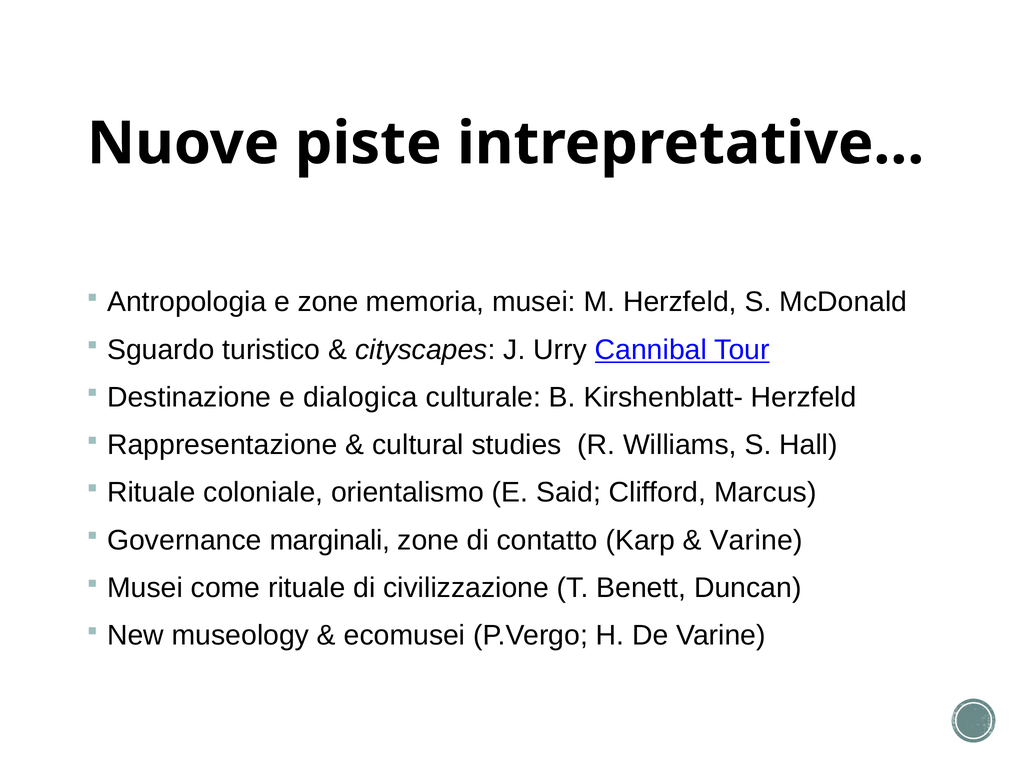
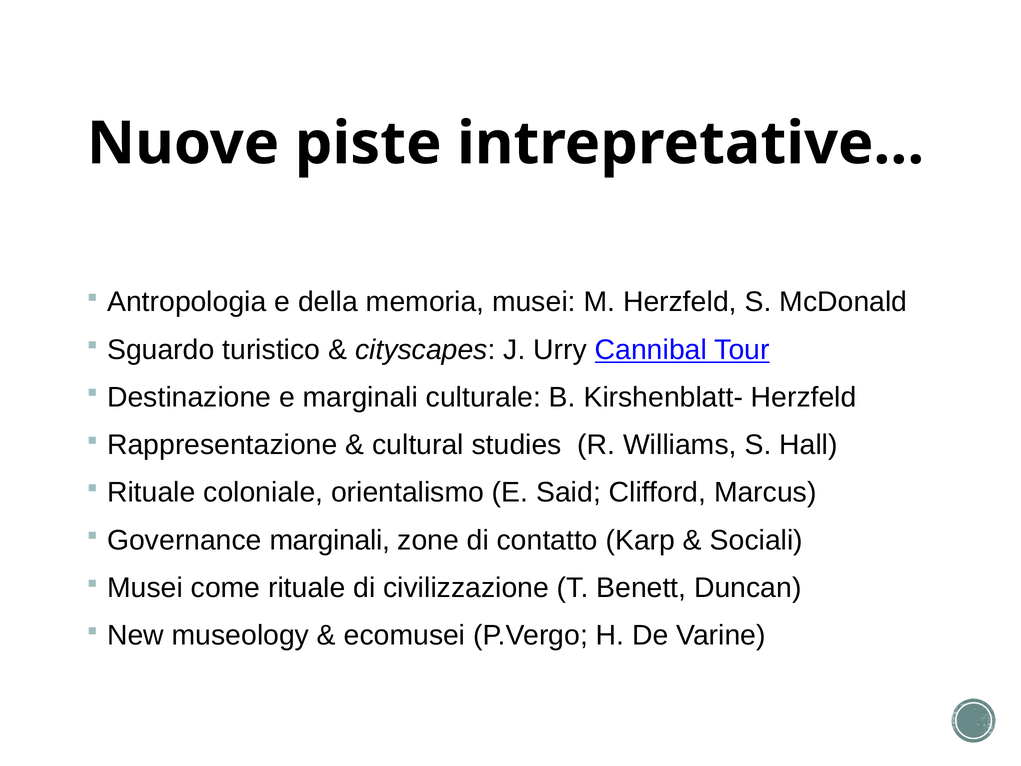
e zone: zone -> della (328, 302)
e dialogica: dialogica -> marginali (360, 397)
Varine: Varine -> Sociali (756, 540)
